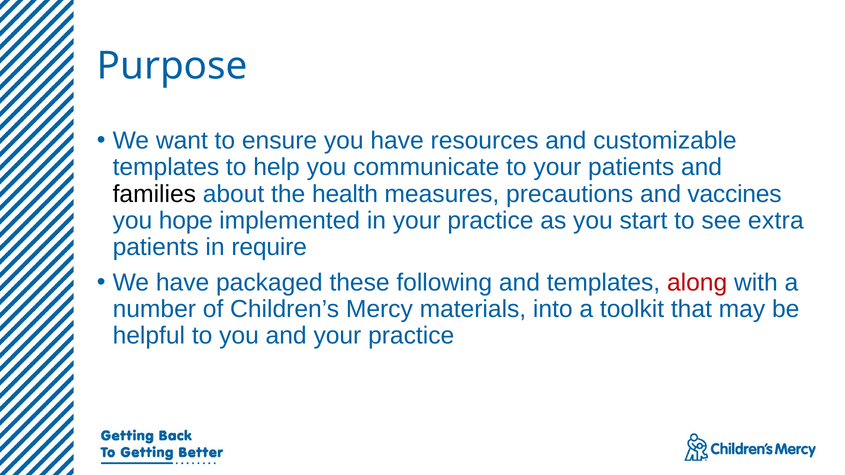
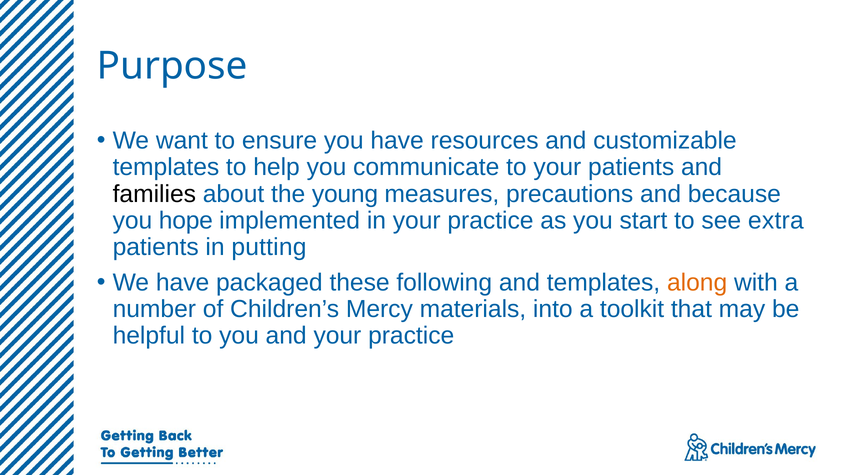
health: health -> young (345, 194)
vaccines: vaccines -> because (734, 194)
require: require -> putting (269, 247)
along colour: red -> orange (697, 283)
